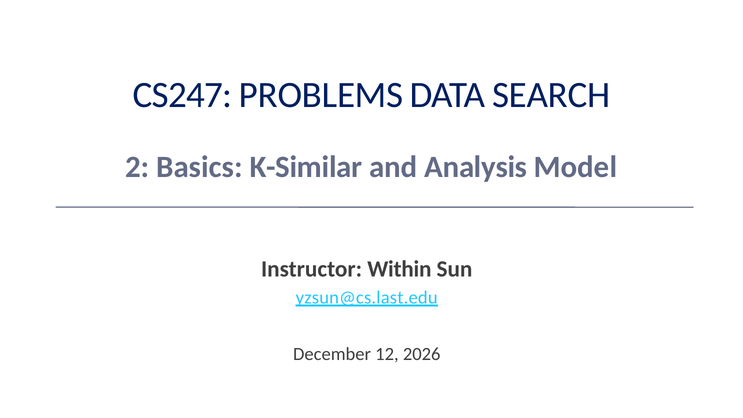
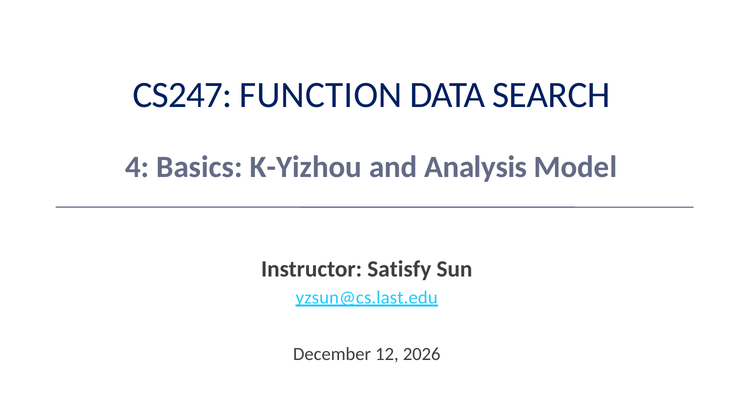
PROBLEMS: PROBLEMS -> FUNCTION (321, 95)
2: 2 -> 4 (137, 167)
K-Similar: K-Similar -> K-Yizhou (306, 167)
Within: Within -> Satisfy (399, 269)
